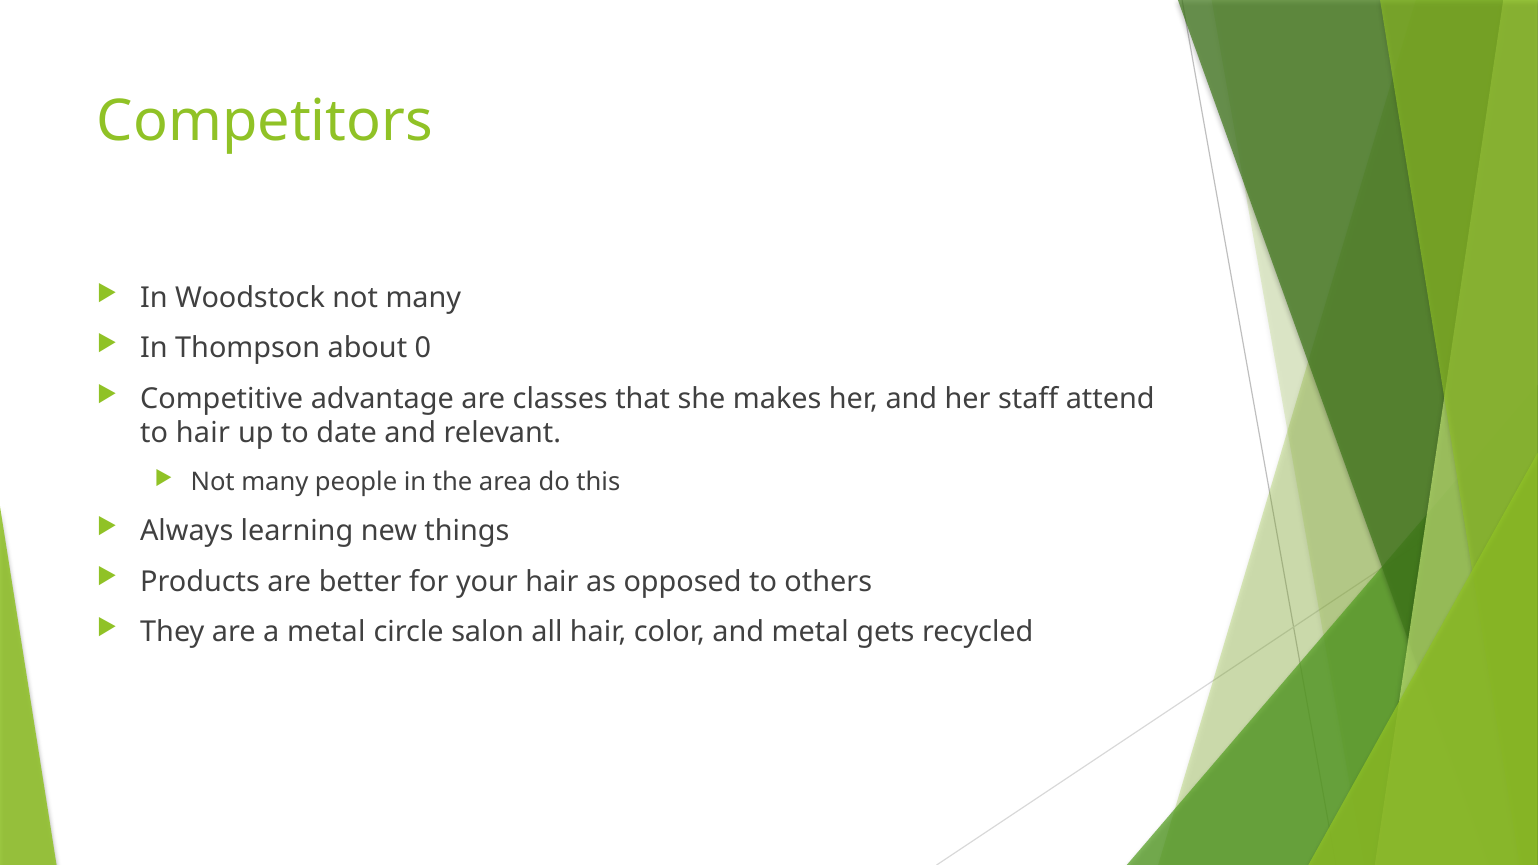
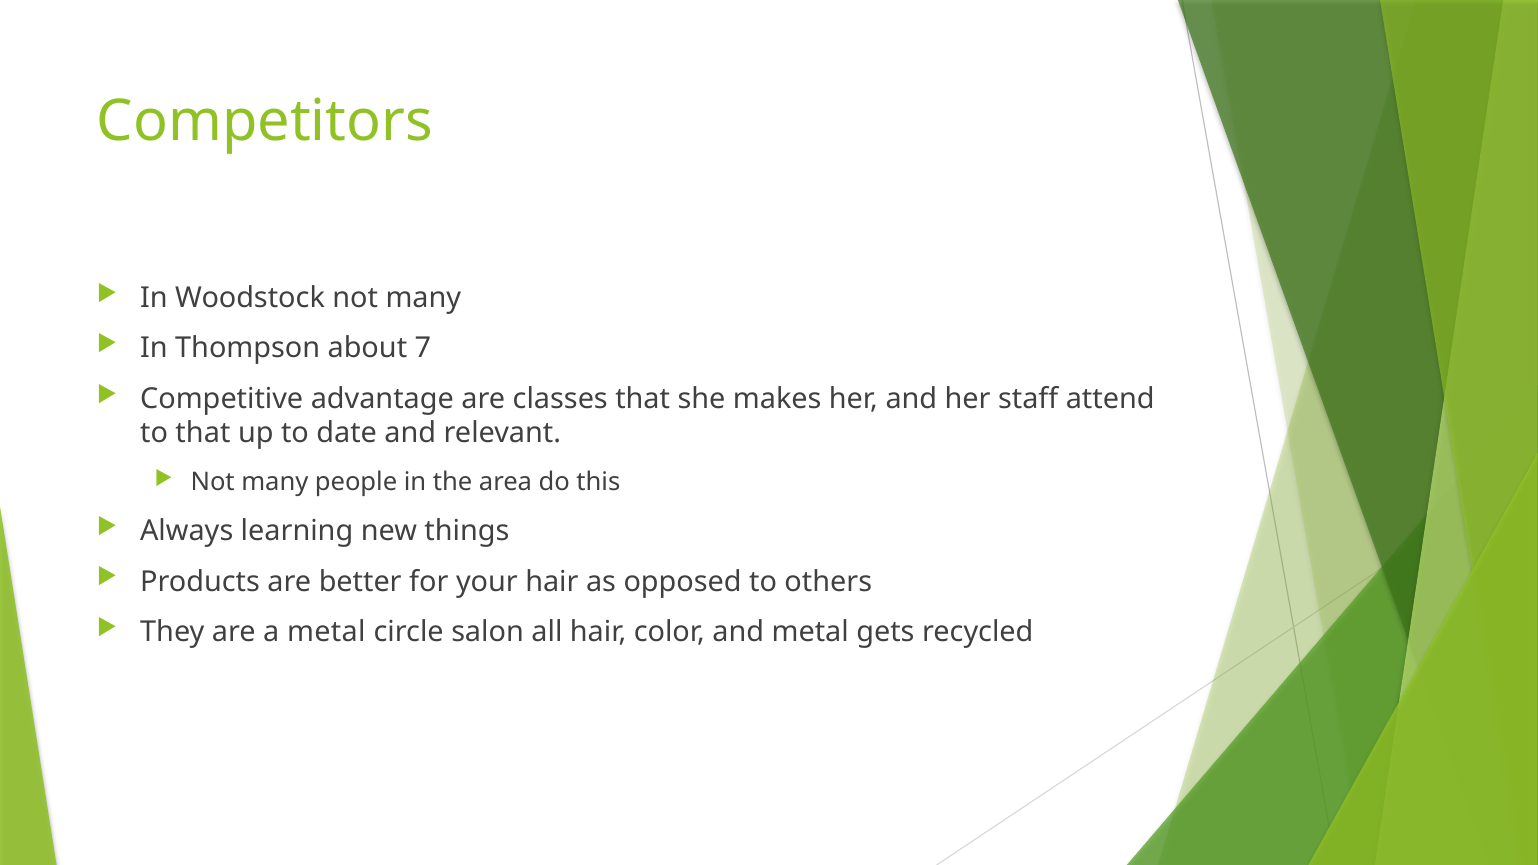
0: 0 -> 7 (423, 348)
to hair: hair -> that (203, 434)
